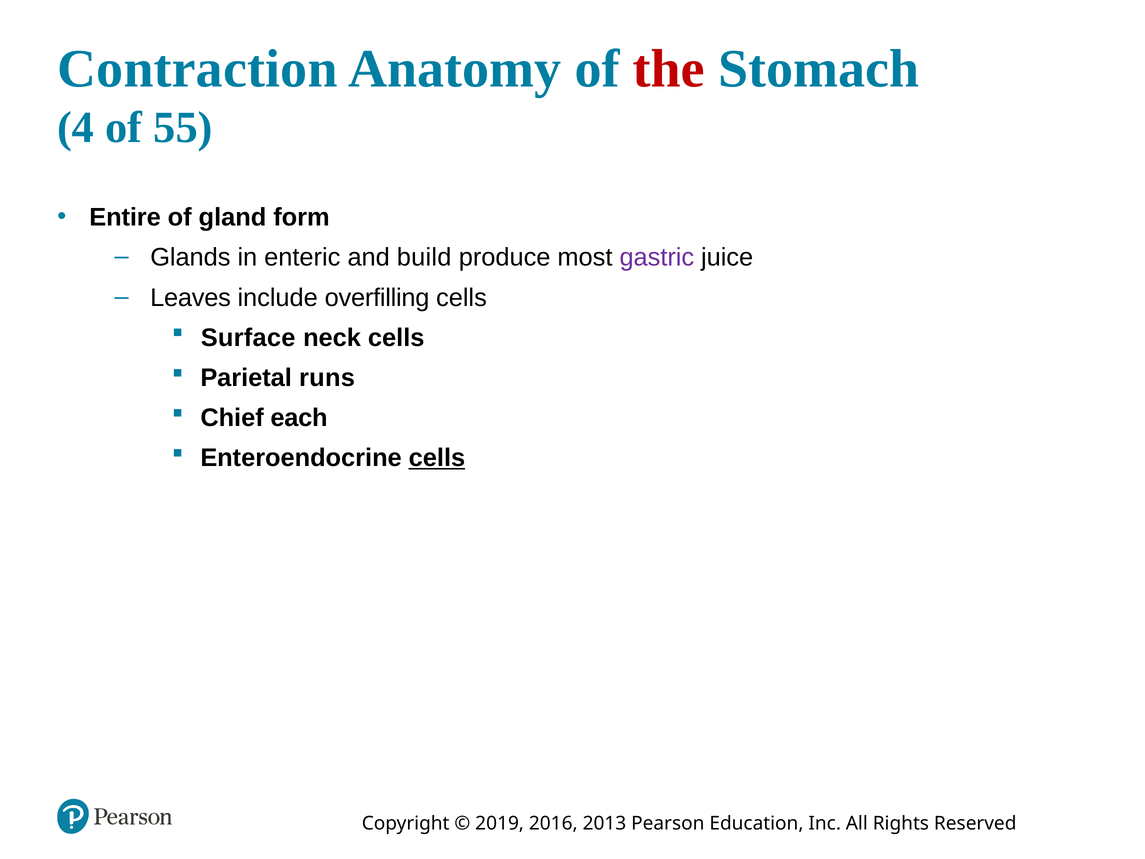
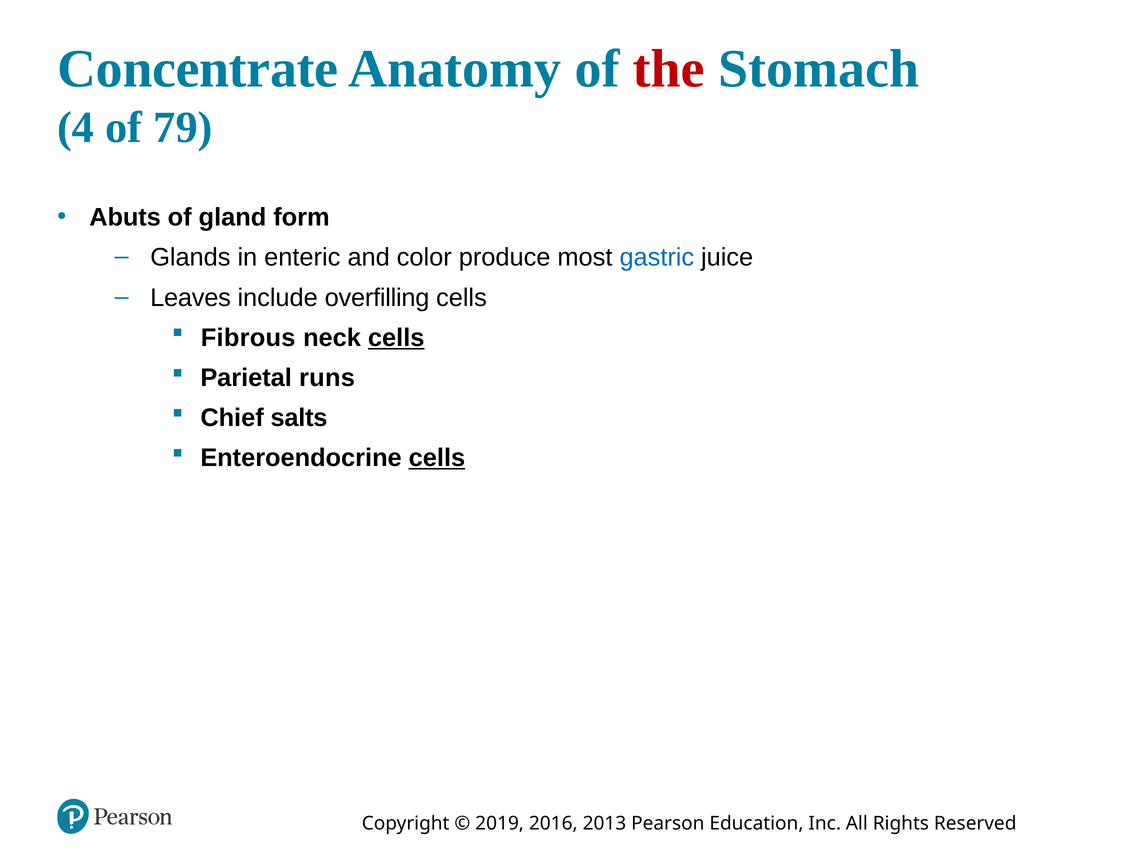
Contraction: Contraction -> Concentrate (198, 69)
55: 55 -> 79 (183, 127)
Entire: Entire -> Abuts (125, 217)
build: build -> color (424, 257)
gastric colour: purple -> blue (657, 257)
Surface: Surface -> Fibrous (248, 338)
cells underline: none -> present (396, 338)
each: each -> salts (299, 418)
